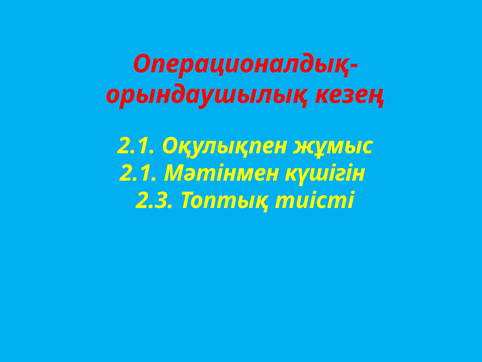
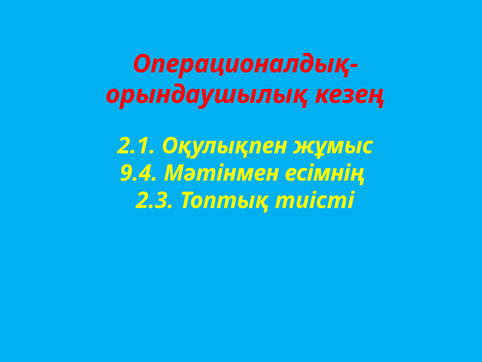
2.1: 2.1 -> 9.4 (139, 173)
күшігін: күшігін -> есімнің (325, 173)
